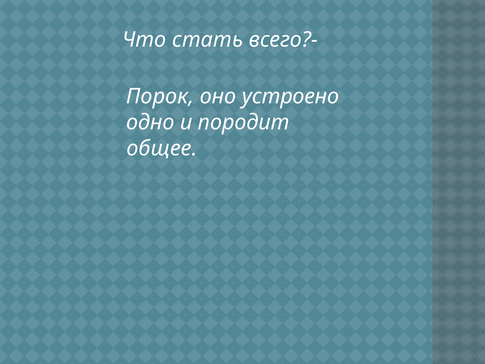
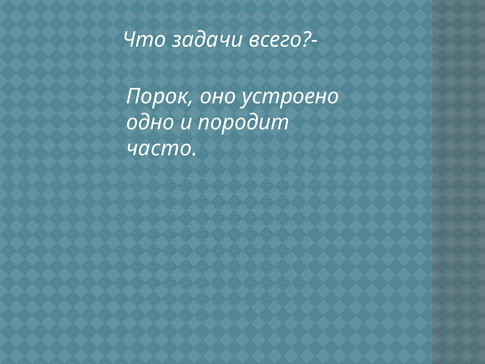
стать: стать -> задачи (208, 40)
общее: общее -> часто (162, 148)
